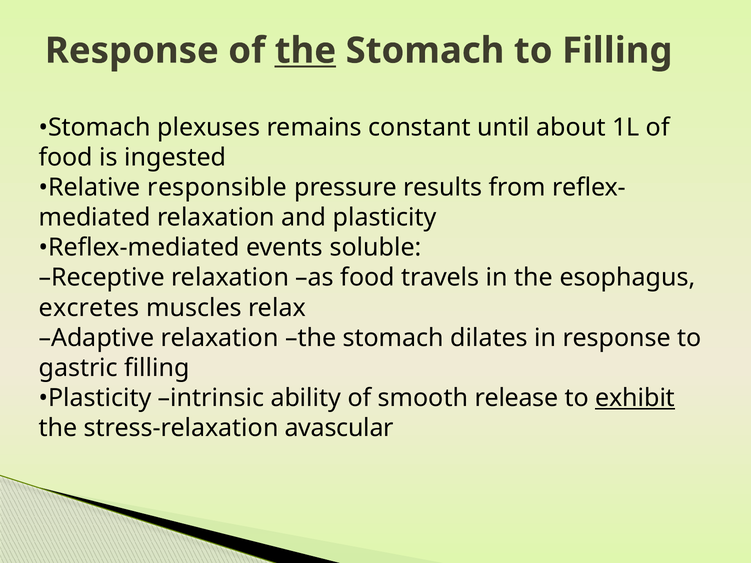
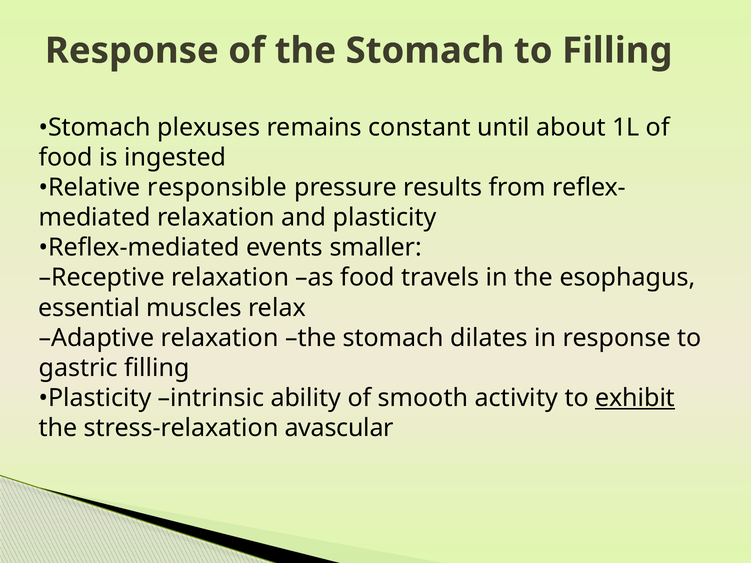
the underline: present -> none (305, 51)
soluble: soluble -> smaller (376, 248)
excretes: excretes -> essential (89, 308)
release: release -> activity (516, 398)
